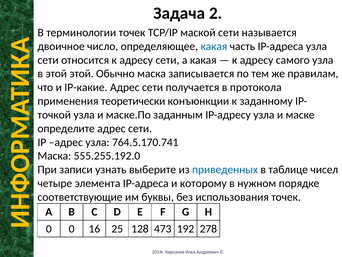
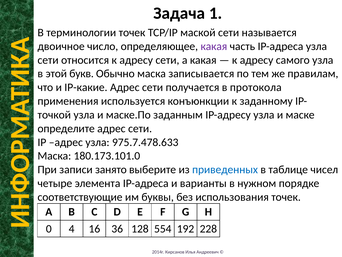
2: 2 -> 1 (216, 13)
какая colour: blue -> purple (214, 46)
этой этой: этой -> букв (82, 74)
теоретически: теоретически -> используется (133, 101)
764.5.170.741: 764.5.170.741 -> 975.7.478.633 (145, 142)
555.255.192.0: 555.255.192.0 -> 180.173.101.0 (107, 156)
узнать: узнать -> занято (111, 169)
которому: которому -> варианты (203, 183)
0 0: 0 -> 4 (72, 228)
25: 25 -> 36 (117, 228)
473: 473 -> 554 (163, 228)
278: 278 -> 228 (208, 228)
